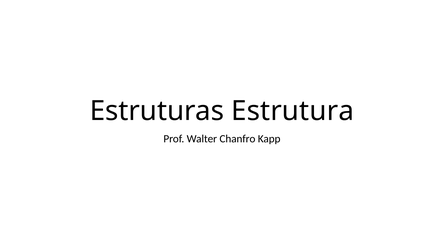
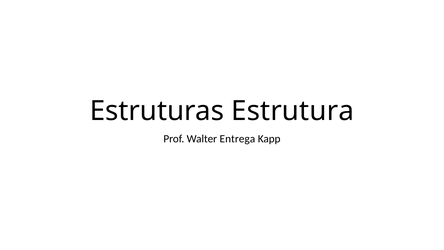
Chanfro: Chanfro -> Entrega (237, 139)
